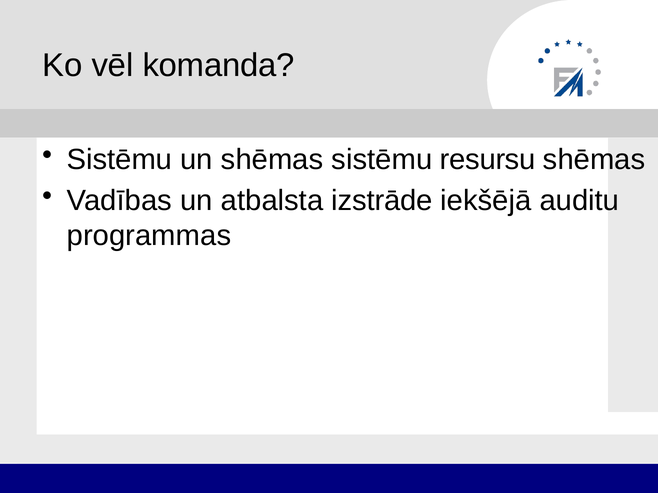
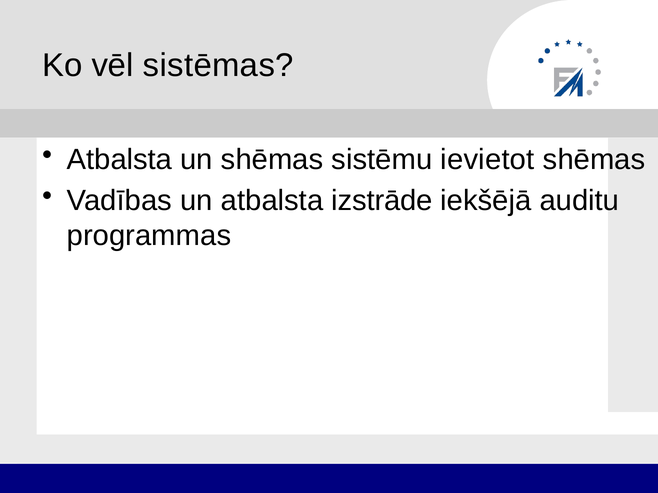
komanda: komanda -> sistēmas (218, 65)
Sistēmu: Sistēmu -> Atbalsta (120, 160)
resursu: resursu -> ievietot (487, 160)
